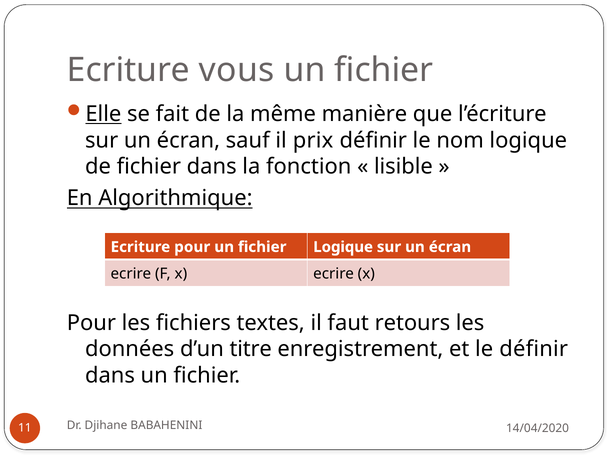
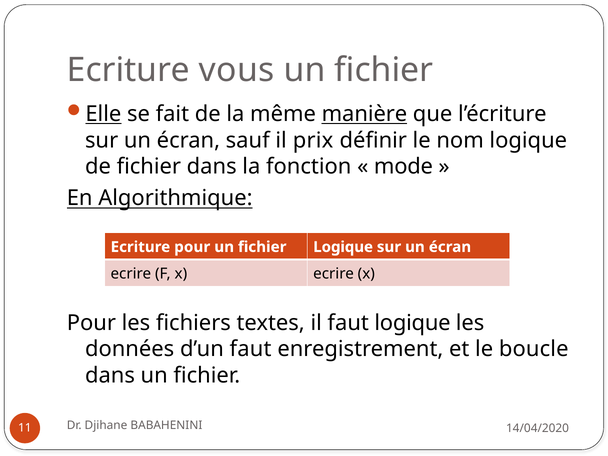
manière underline: none -> present (364, 114)
lisible: lisible -> mode (403, 167)
faut retours: retours -> logique (413, 323)
d’un titre: titre -> faut (251, 349)
le définir: définir -> boucle (534, 349)
